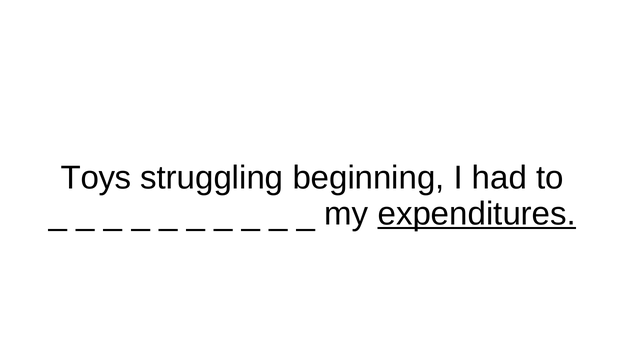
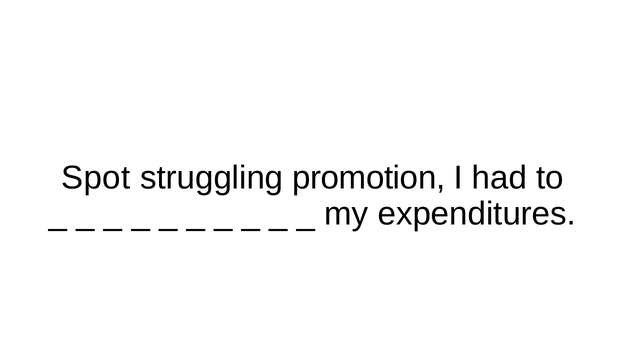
Toys: Toys -> Spot (96, 178)
beginning: beginning -> promotion (369, 178)
expenditures underline: present -> none (477, 214)
